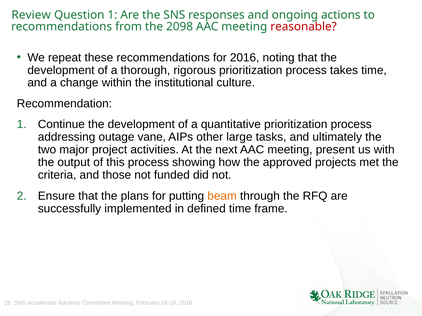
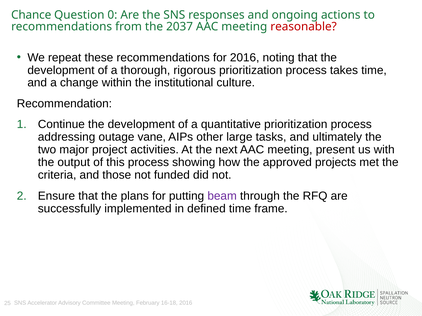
Review: Review -> Chance (31, 15)
Question 1: 1 -> 0 (112, 15)
2098: 2098 -> 2037 (180, 27)
beam colour: orange -> purple (222, 196)
